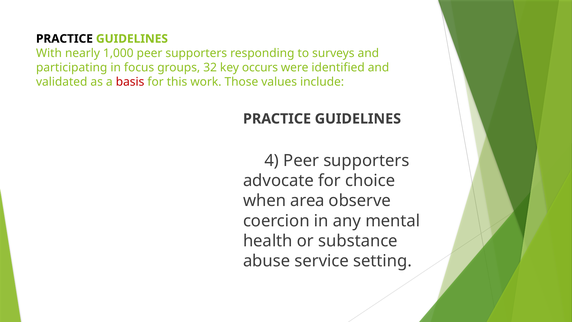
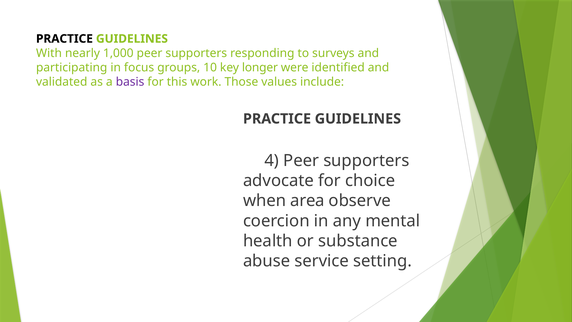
32: 32 -> 10 (210, 67)
occurs: occurs -> longer (260, 67)
basis colour: red -> purple (130, 82)
